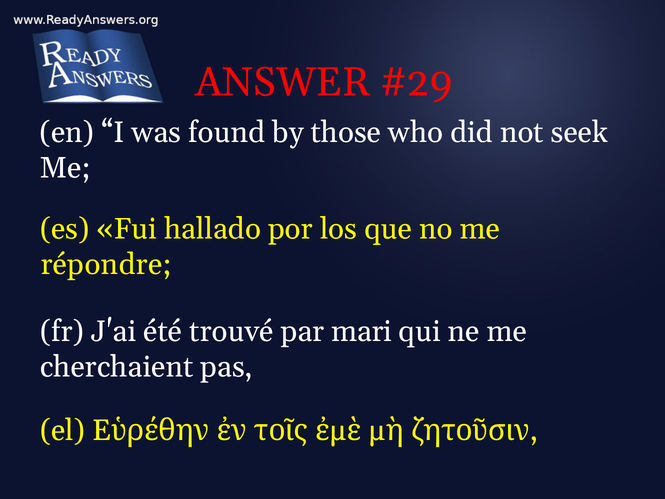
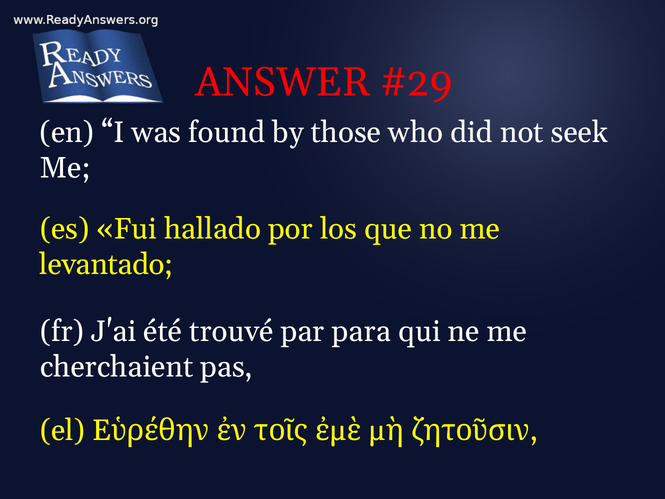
répondre: répondre -> levantado (107, 264)
mari: mari -> para (361, 331)
